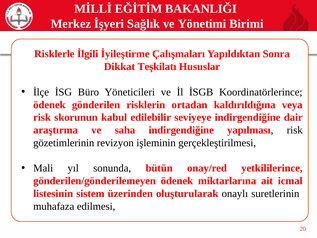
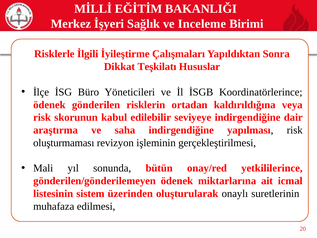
Yönetimi: Yönetimi -> Inceleme (202, 24)
gözetimlerinin: gözetimlerinin -> oluşturmaması (64, 143)
